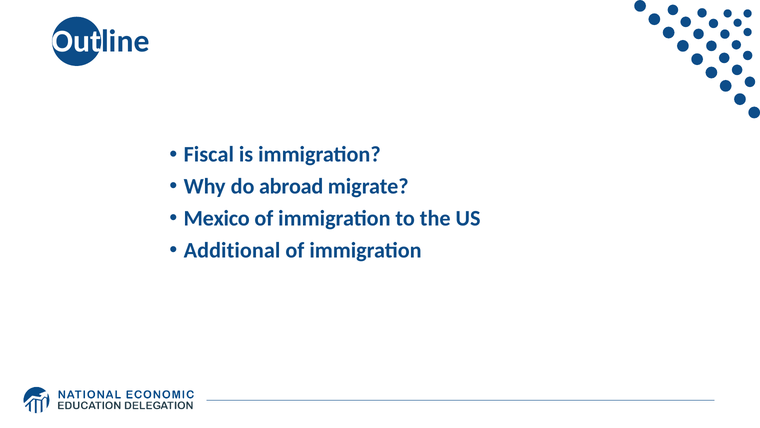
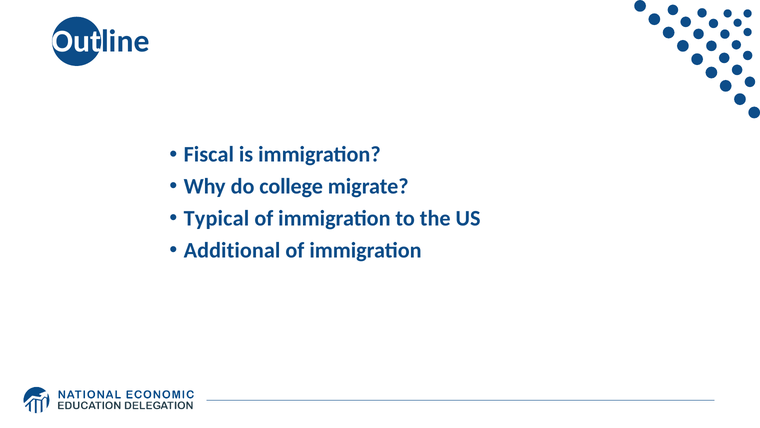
abroad: abroad -> college (291, 186)
Mexico: Mexico -> Typical (216, 218)
